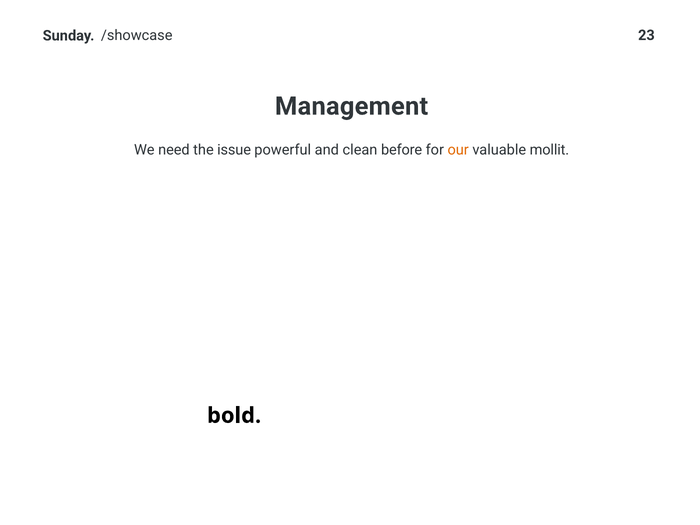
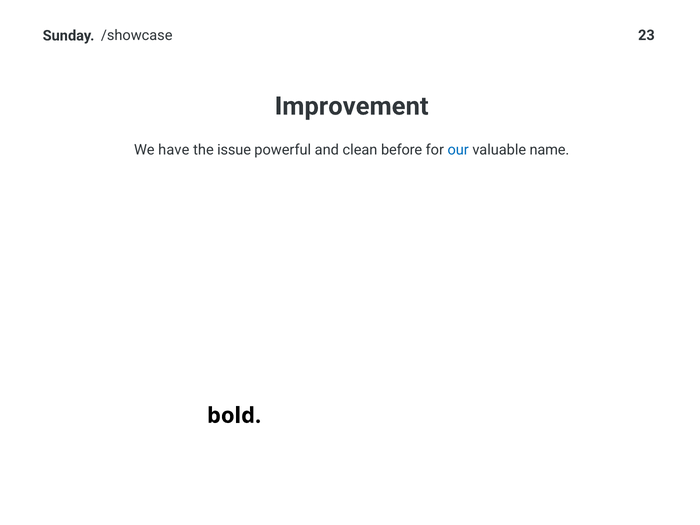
Management: Management -> Improvement (352, 106)
need: need -> have (174, 150)
our colour: orange -> blue (458, 150)
mollit: mollit -> name (549, 150)
